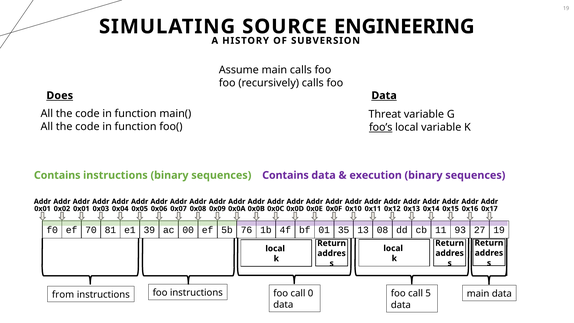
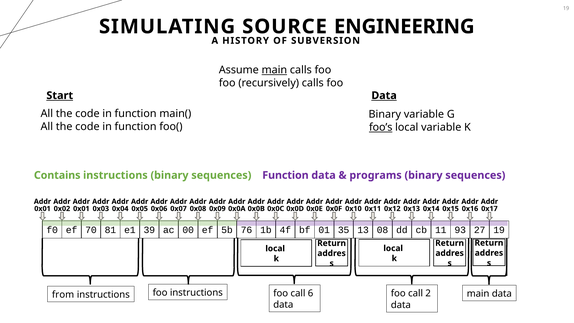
main underline: none -> present (274, 70)
Does: Does -> Start (60, 95)
Threat: Threat -> Binary (385, 114)
sequences Contains: Contains -> Function (285, 175)
execution: execution -> programs (376, 175)
5: 5 -> 2 (428, 293)
0: 0 -> 6 (311, 293)
